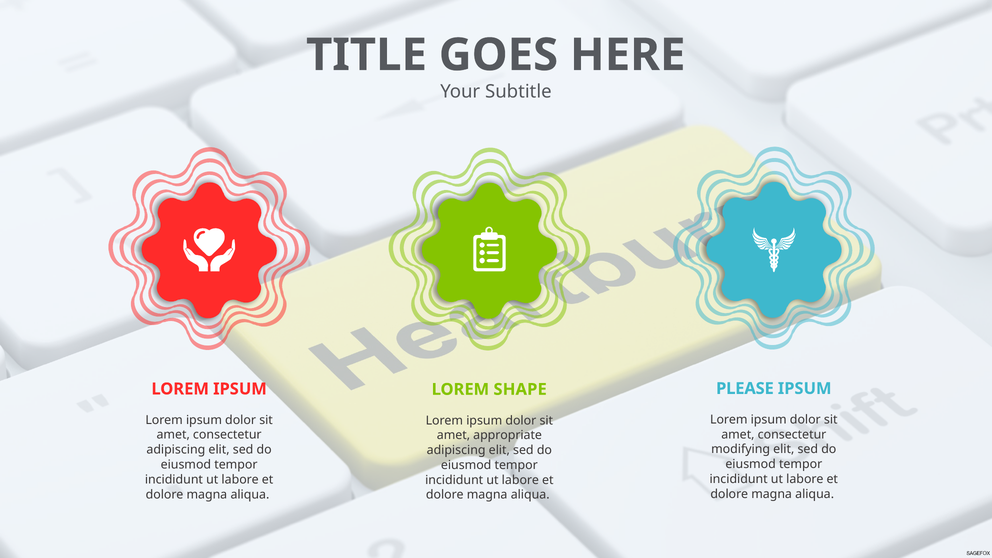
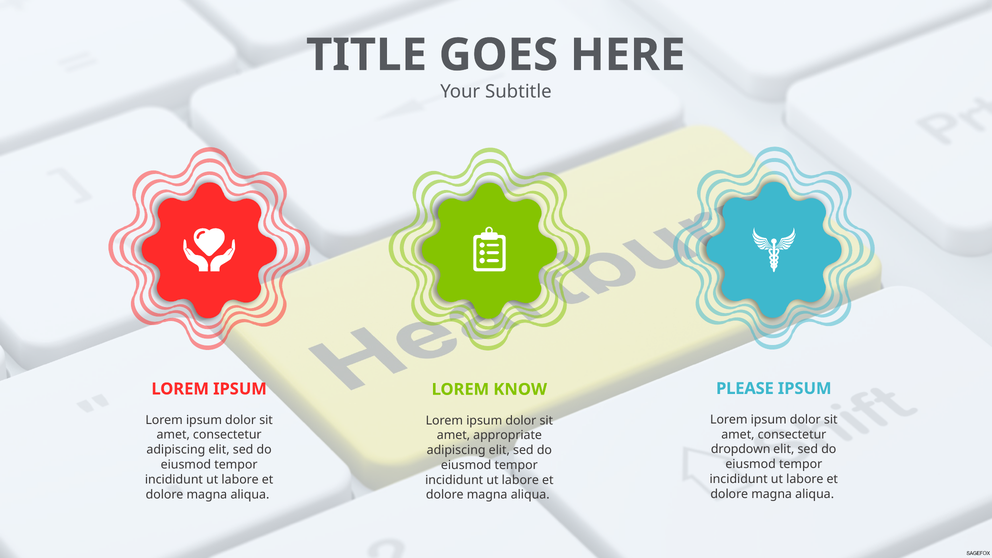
SHAPE: SHAPE -> KNOW (520, 389)
modifying: modifying -> dropdown (741, 449)
